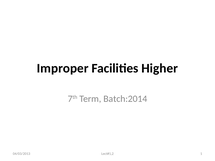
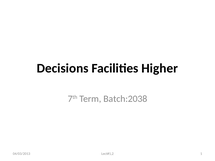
Improper: Improper -> Decisions (63, 68)
Batch:2014: Batch:2014 -> Batch:2038 (125, 99)
